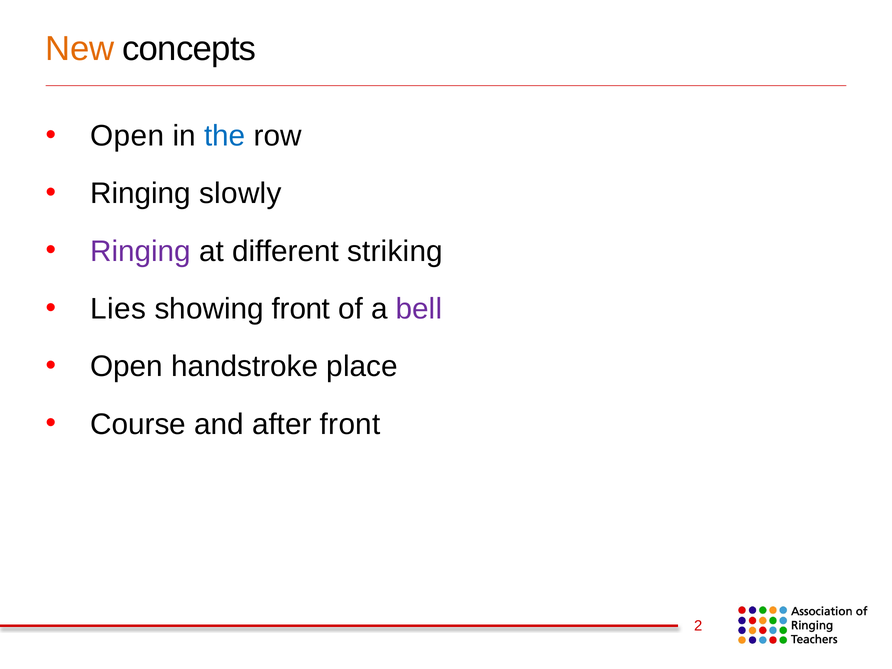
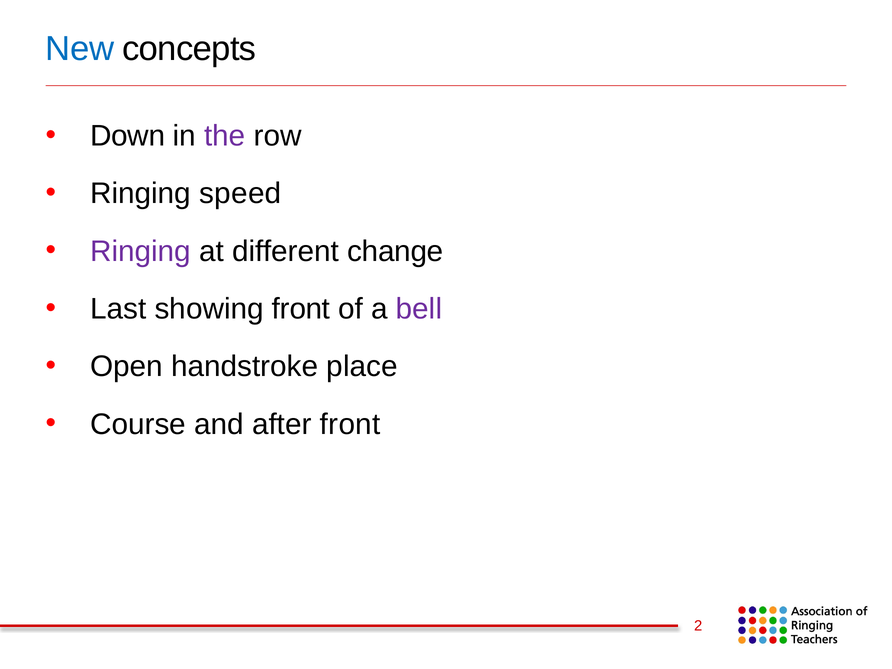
New colour: orange -> blue (80, 49)
Open: Open -> Down (128, 136)
the colour: blue -> purple (225, 136)
slowly: slowly -> speed (240, 194)
striking: striking -> change (395, 251)
Lies: Lies -> Last (118, 309)
